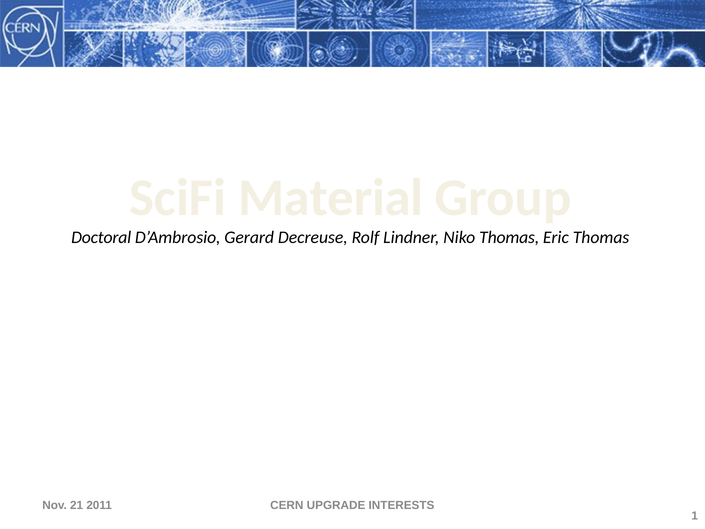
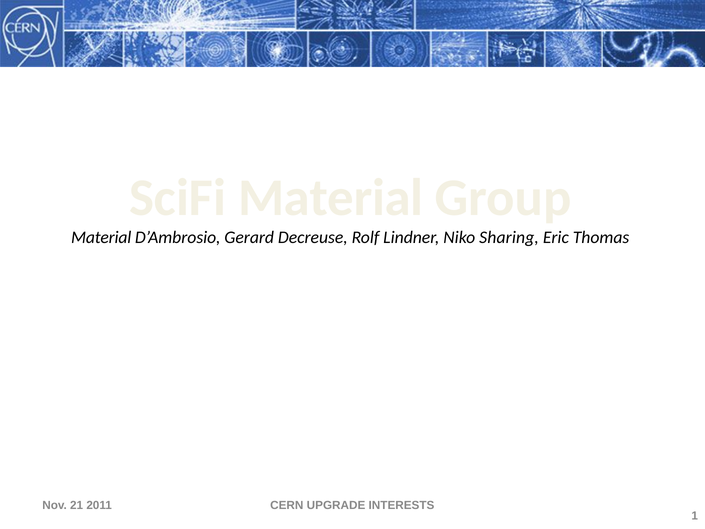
Doctoral: Doctoral -> Material (101, 237)
Niko Thomas: Thomas -> Sharing (509, 237)
